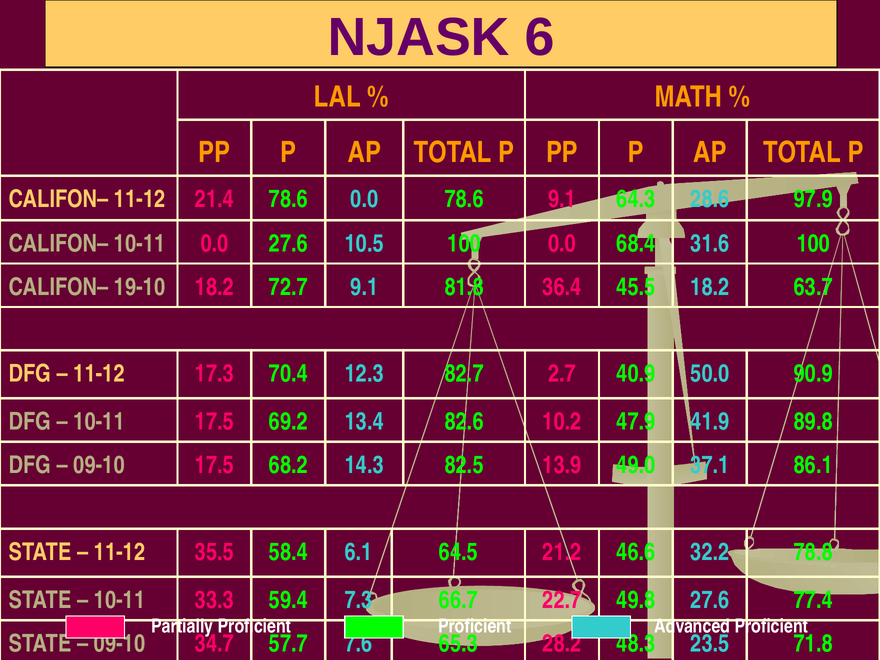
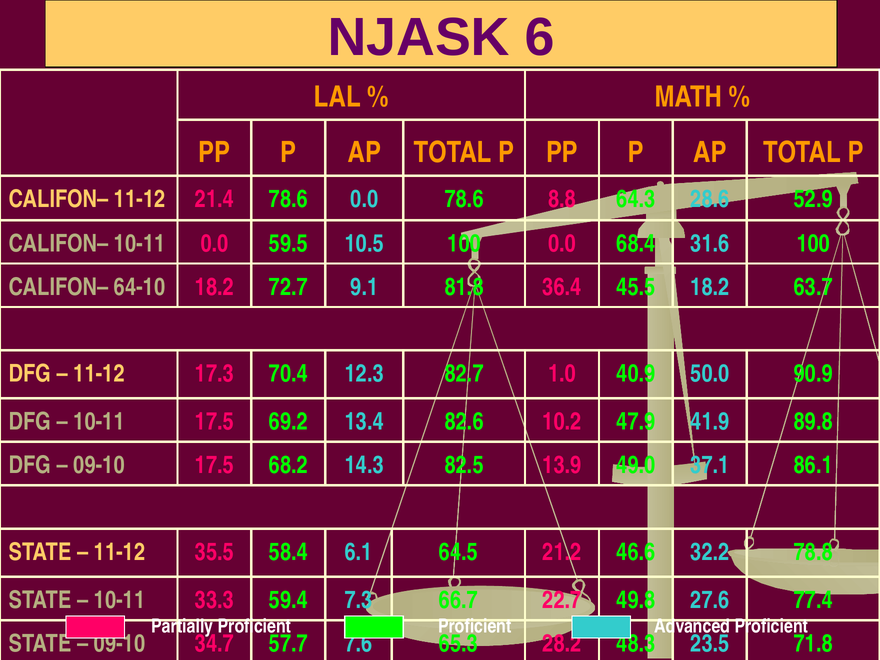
78.6 9.1: 9.1 -> 8.8 (562, 199)
97.9: 97.9 -> 52.9 (813, 199)
0.0 27.6: 27.6 -> 59.5 (288, 244)
19-10: 19-10 -> 64-10 (140, 287)
2.7: 2.7 -> 1.0 (562, 374)
